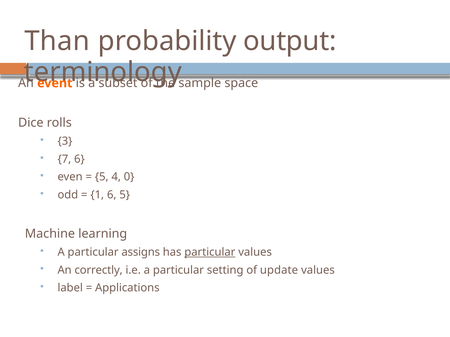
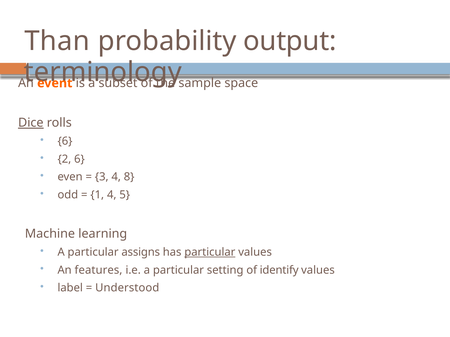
Dice underline: none -> present (31, 123)
3: 3 -> 6 (65, 141)
7: 7 -> 2 (64, 159)
5: 5 -> 3 (102, 177)
0: 0 -> 8 (129, 177)
1 6: 6 -> 4 (112, 195)
correctly: correctly -> features (98, 270)
update: update -> identify (279, 270)
Applications: Applications -> Understood (127, 288)
